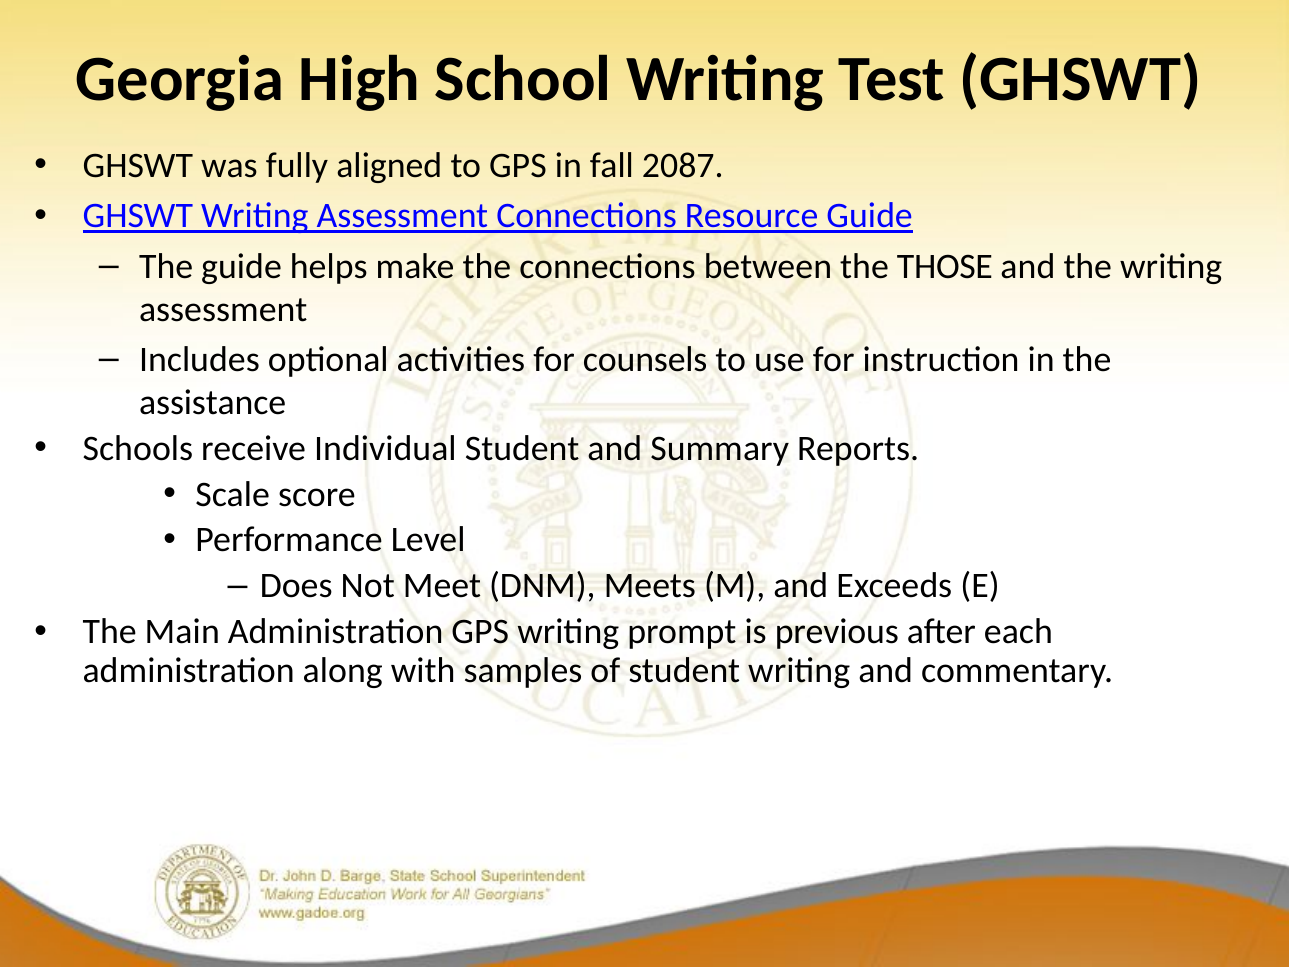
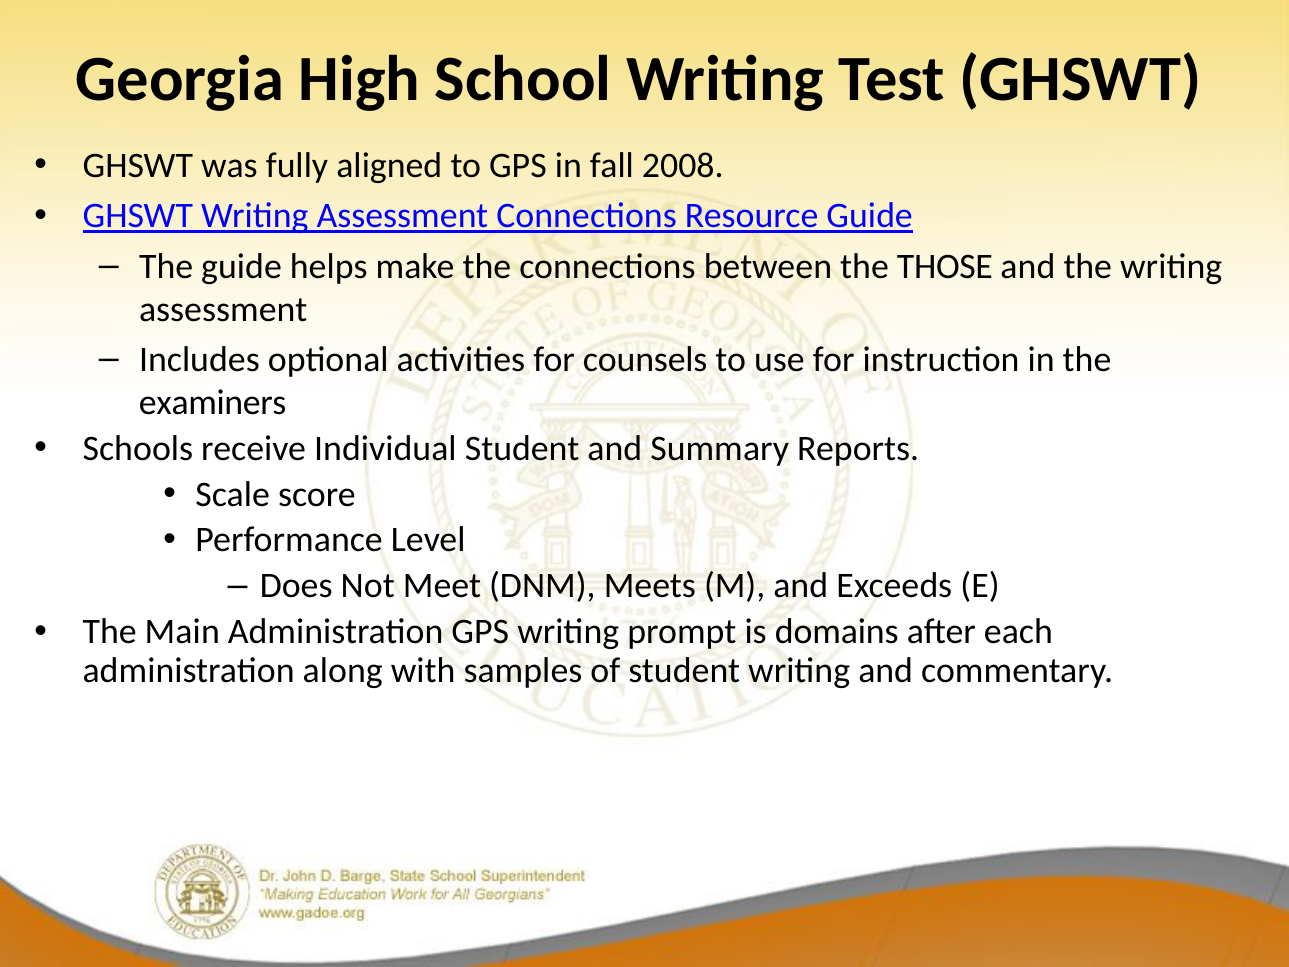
2087: 2087 -> 2008 (683, 165)
assistance: assistance -> examiners (213, 403)
previous: previous -> domains (837, 632)
